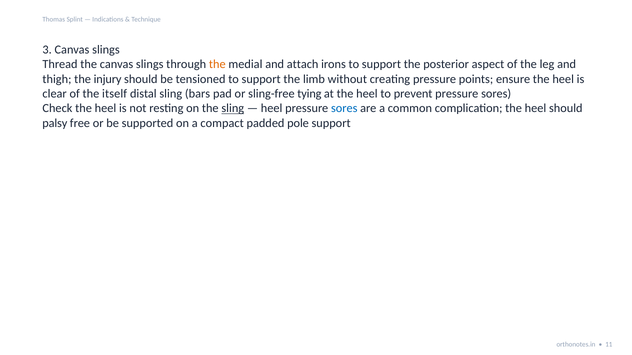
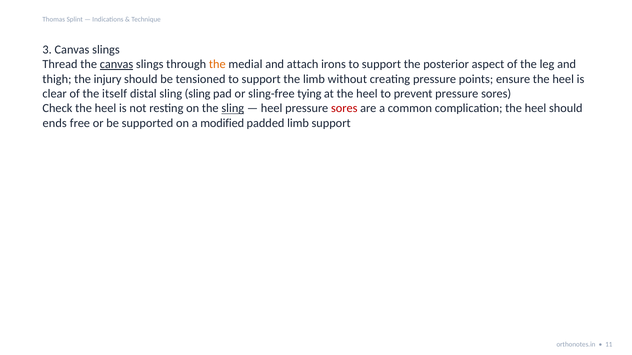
canvas underline: none -> present (117, 64)
sling bars: bars -> sling (198, 94)
sores colour: blue -> red (344, 109)
palsy: palsy -> ends (55, 123)
compact: compact -> modified (222, 123)
padded pole: pole -> limb (298, 123)
